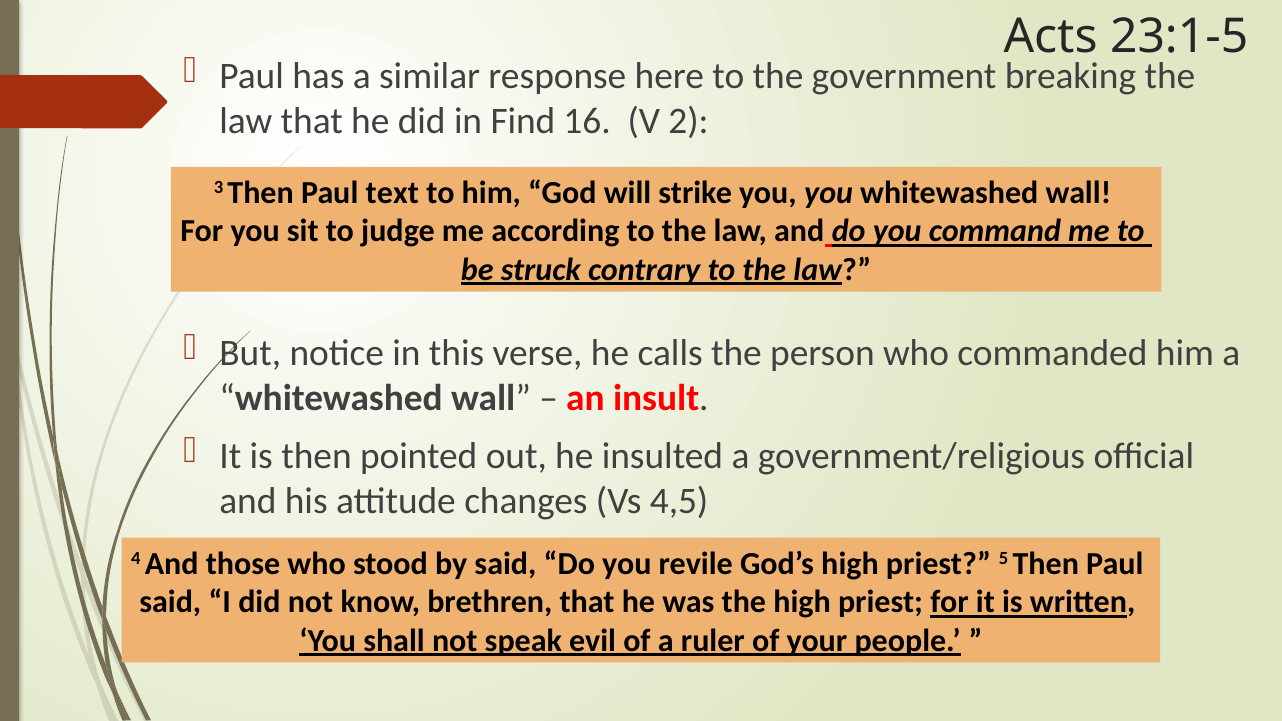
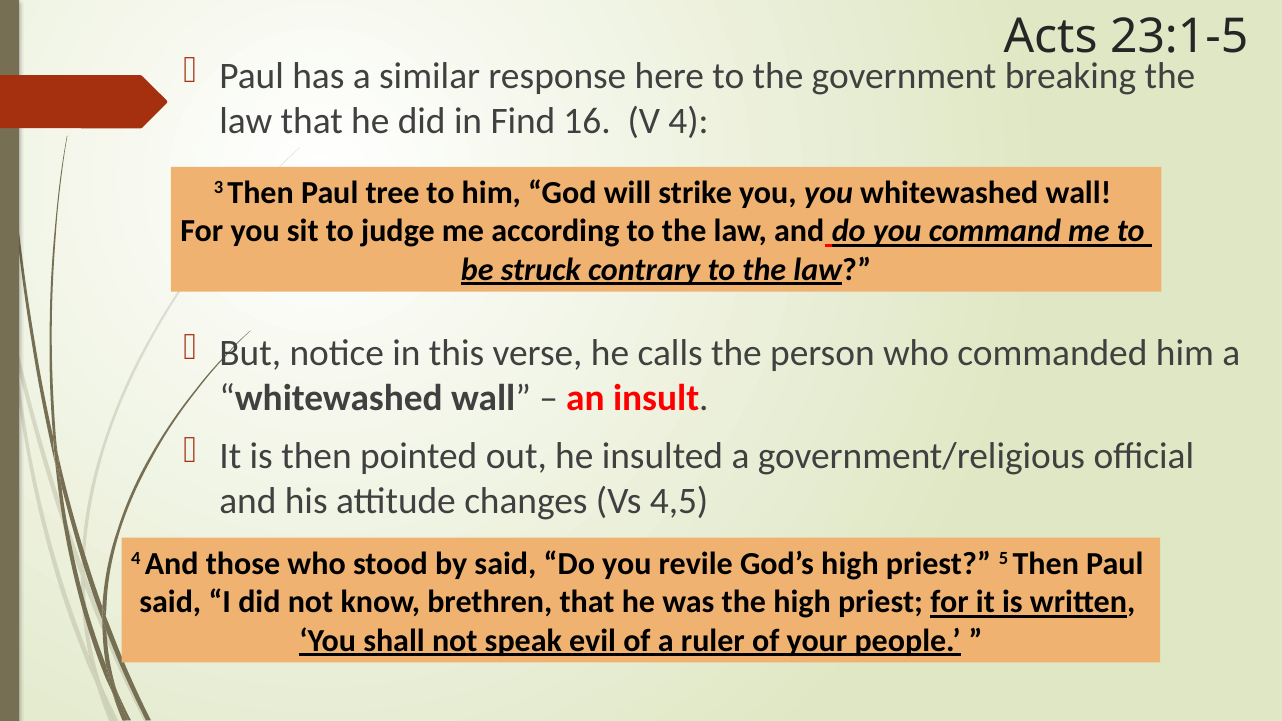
V 2: 2 -> 4 (689, 121)
text: text -> tree (393, 193)
